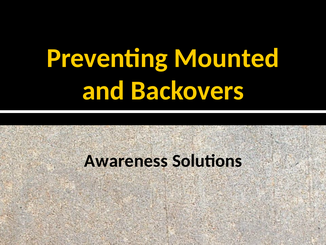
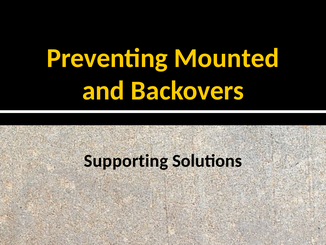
Awareness: Awareness -> Supporting (126, 160)
